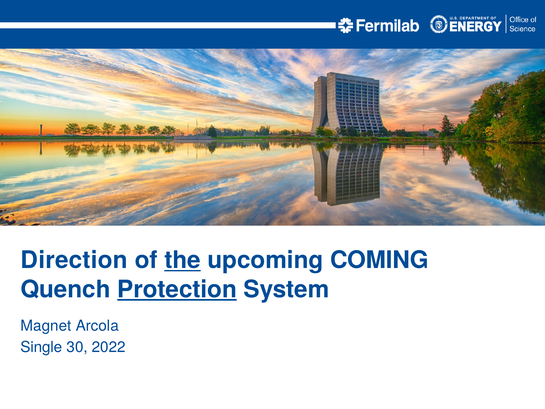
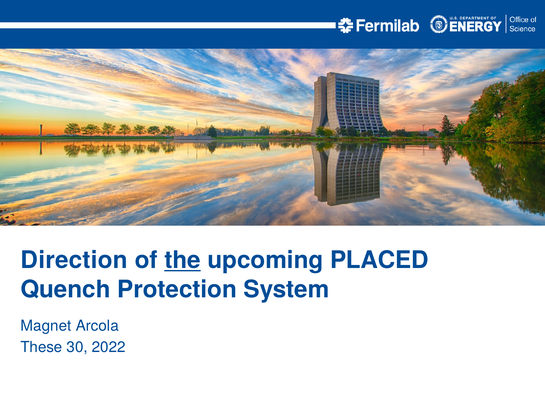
COMING: COMING -> PLACED (379, 260)
Protection underline: present -> none (177, 289)
Single: Single -> These (41, 347)
